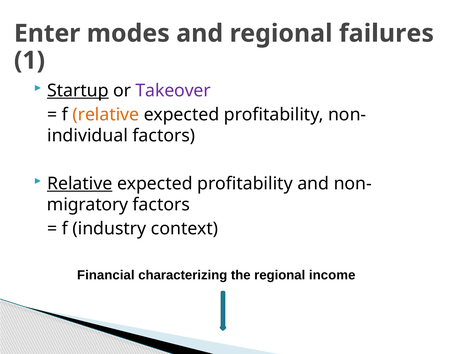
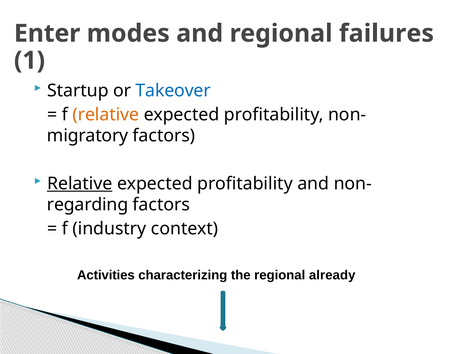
Startup underline: present -> none (78, 91)
Takeover colour: purple -> blue (173, 91)
individual: individual -> migratory (88, 136)
migratory: migratory -> regarding (88, 205)
Financial: Financial -> Activities (106, 275)
income: income -> already (332, 275)
